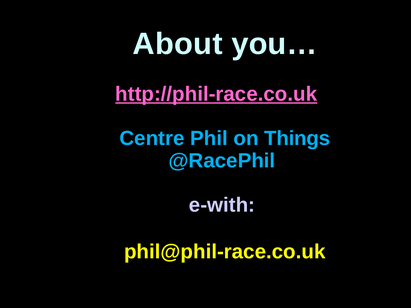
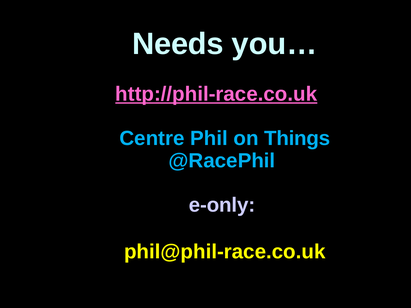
About: About -> Needs (178, 44)
e-with: e-with -> e-only (222, 205)
